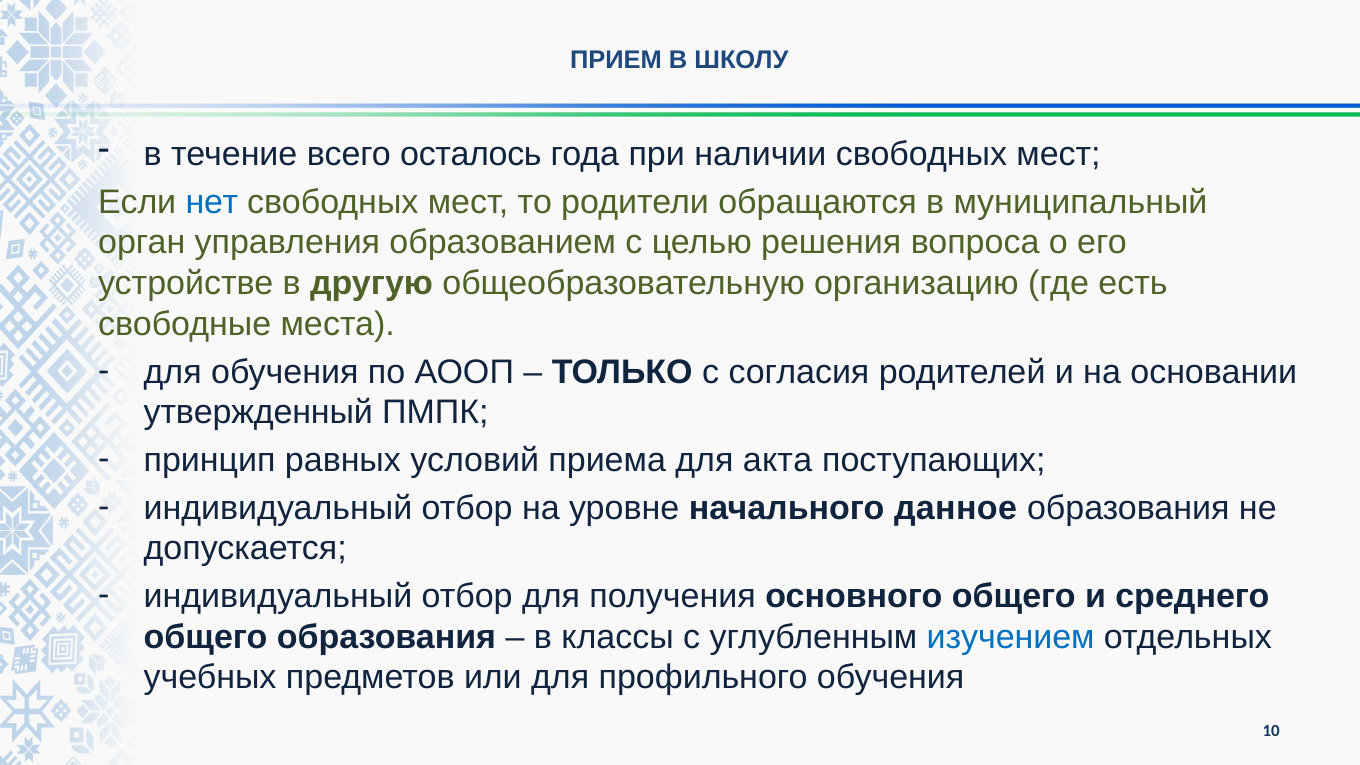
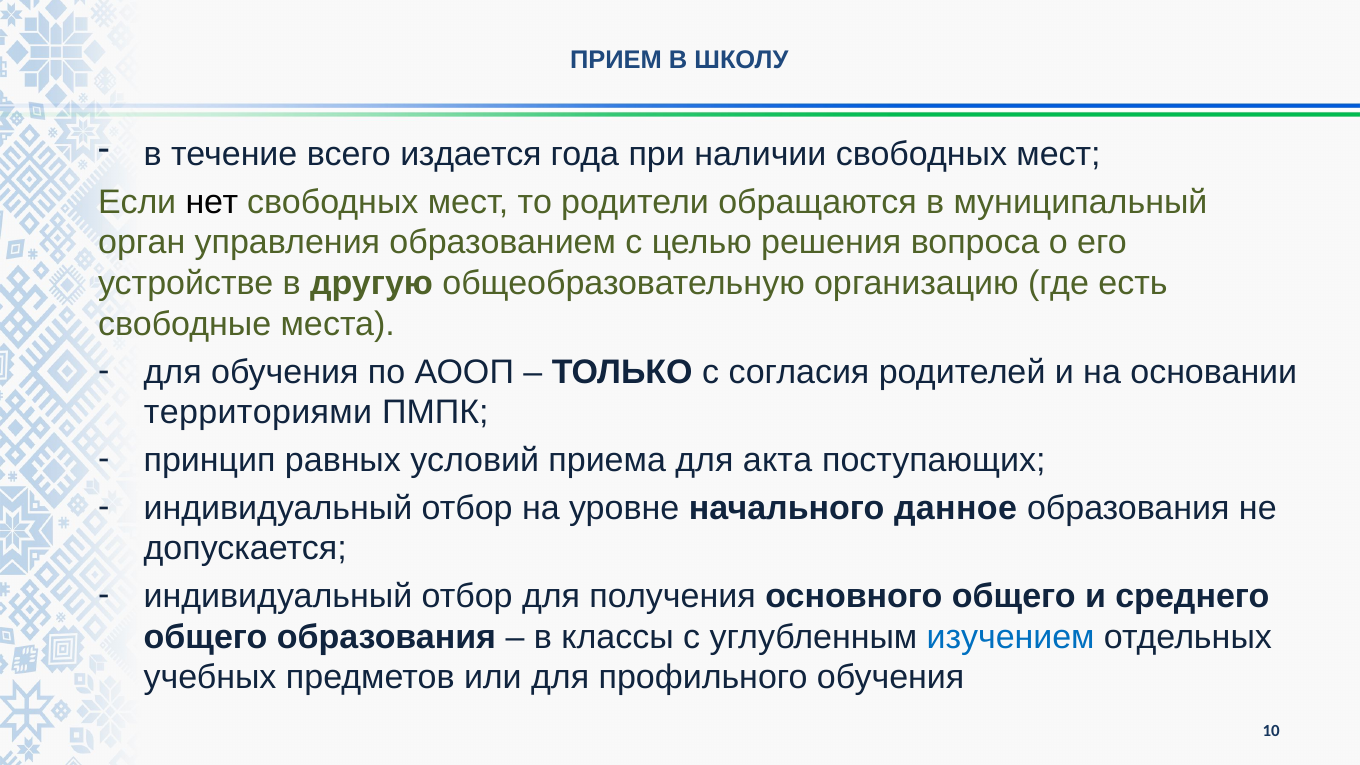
осталось: осталось -> издается (471, 154)
нет colour: blue -> black (212, 202)
утвержденный: утвержденный -> территориями (258, 413)
